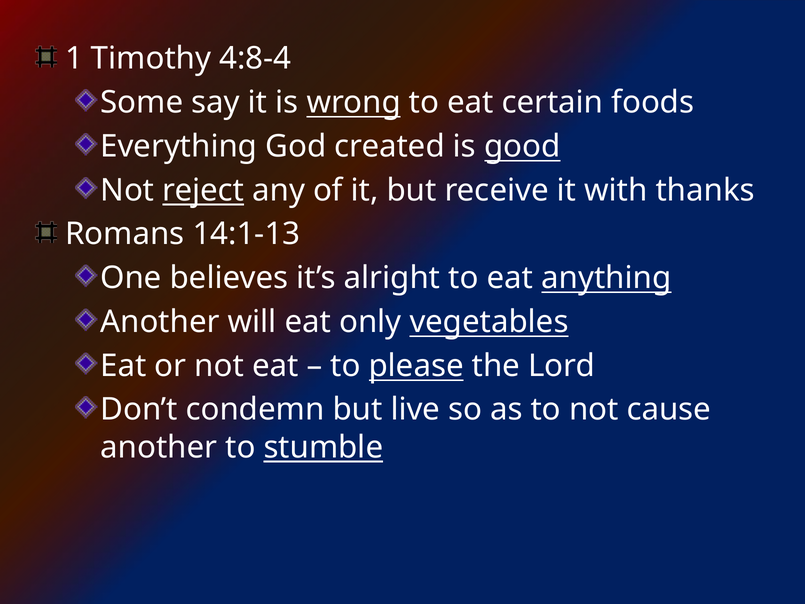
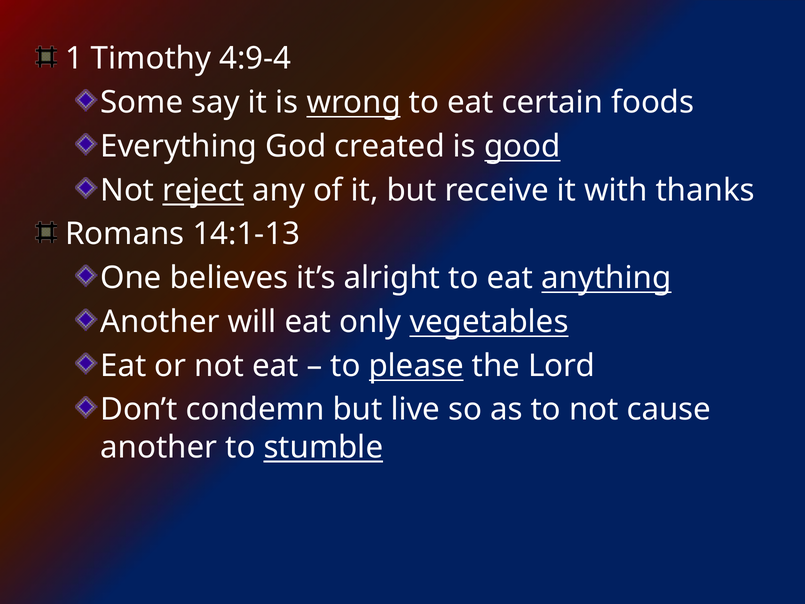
4:8-4: 4:8-4 -> 4:9-4 (255, 59)
